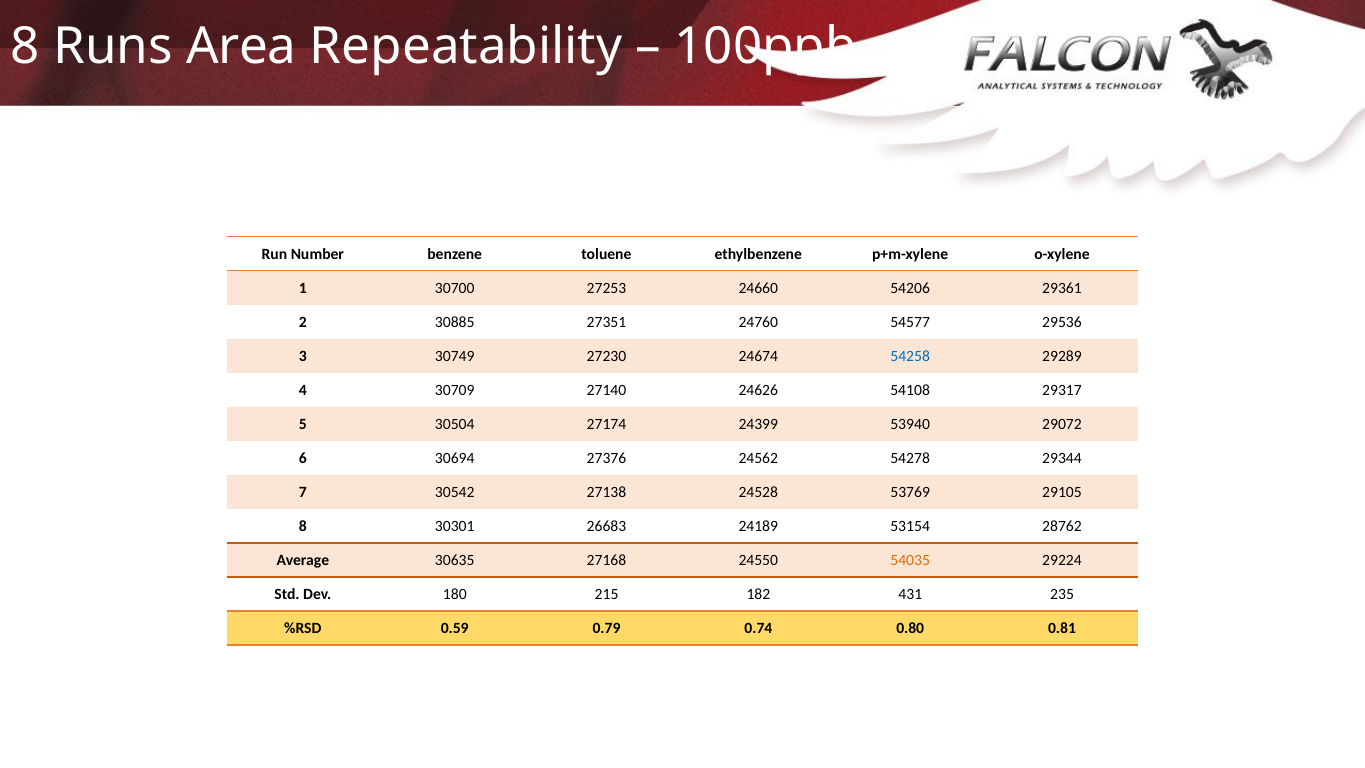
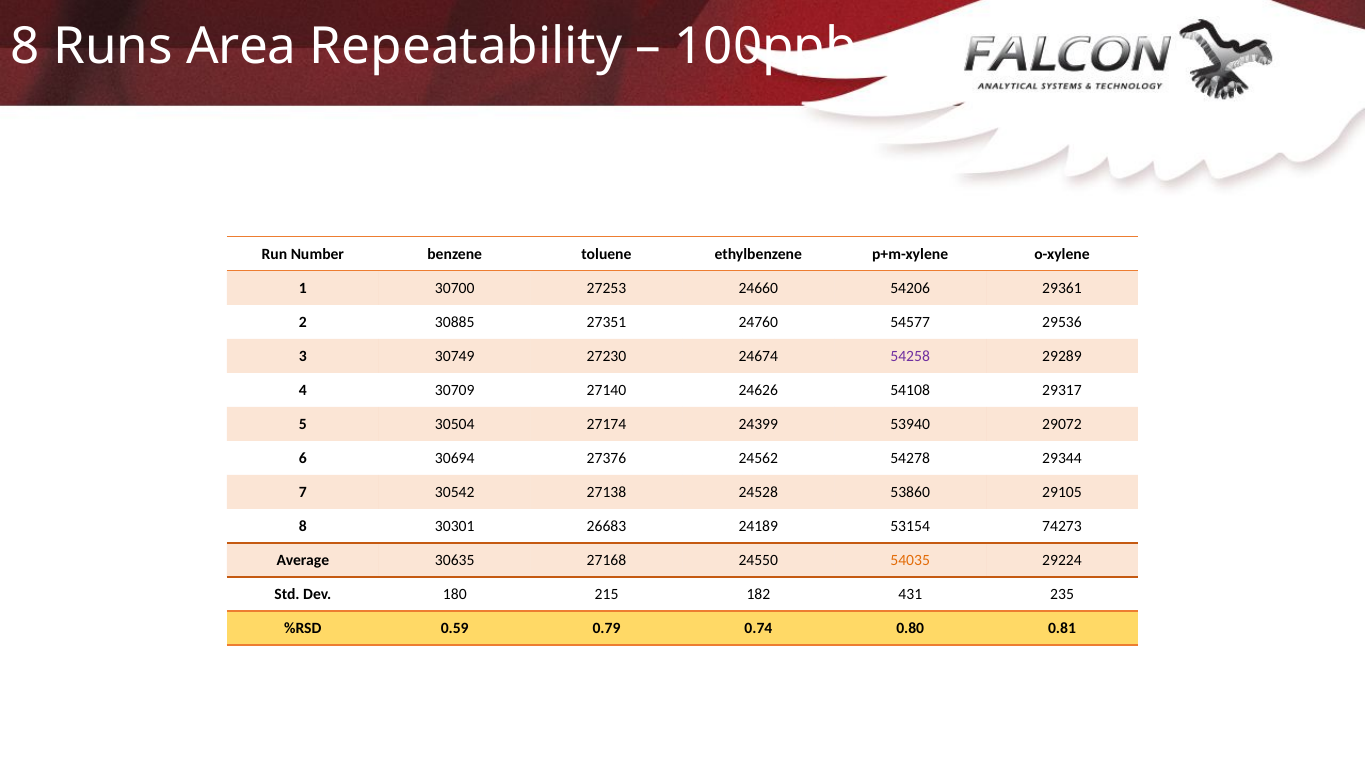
54258 colour: blue -> purple (910, 356)
53769: 53769 -> 53860 (910, 493)
28762: 28762 -> 74273 (1062, 527)
